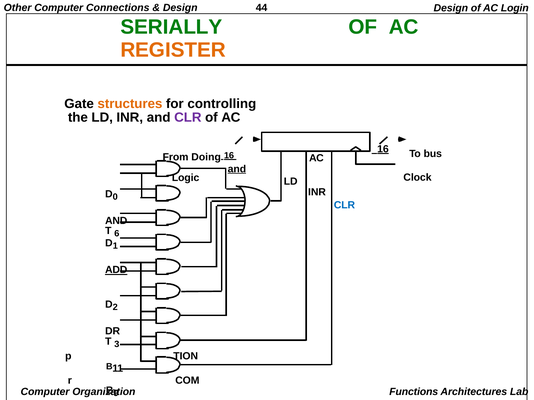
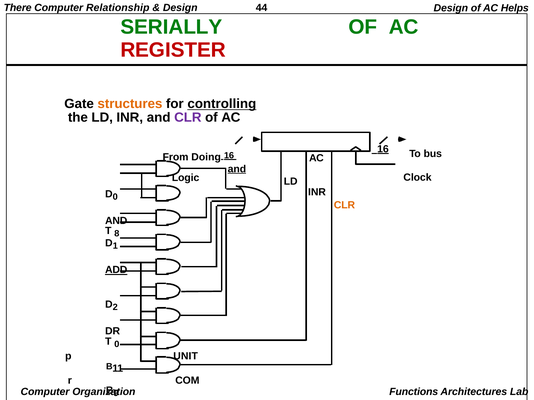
Other: Other -> There (18, 8)
Connections: Connections -> Relationship (118, 8)
Login: Login -> Helps (515, 8)
REGISTER colour: orange -> red (173, 50)
controlling underline: none -> present (222, 104)
CLR colour: blue -> orange (344, 205)
T 6: 6 -> 8 (117, 234)
T 3: 3 -> 0 (117, 345)
TION: TION -> UNIT (186, 356)
